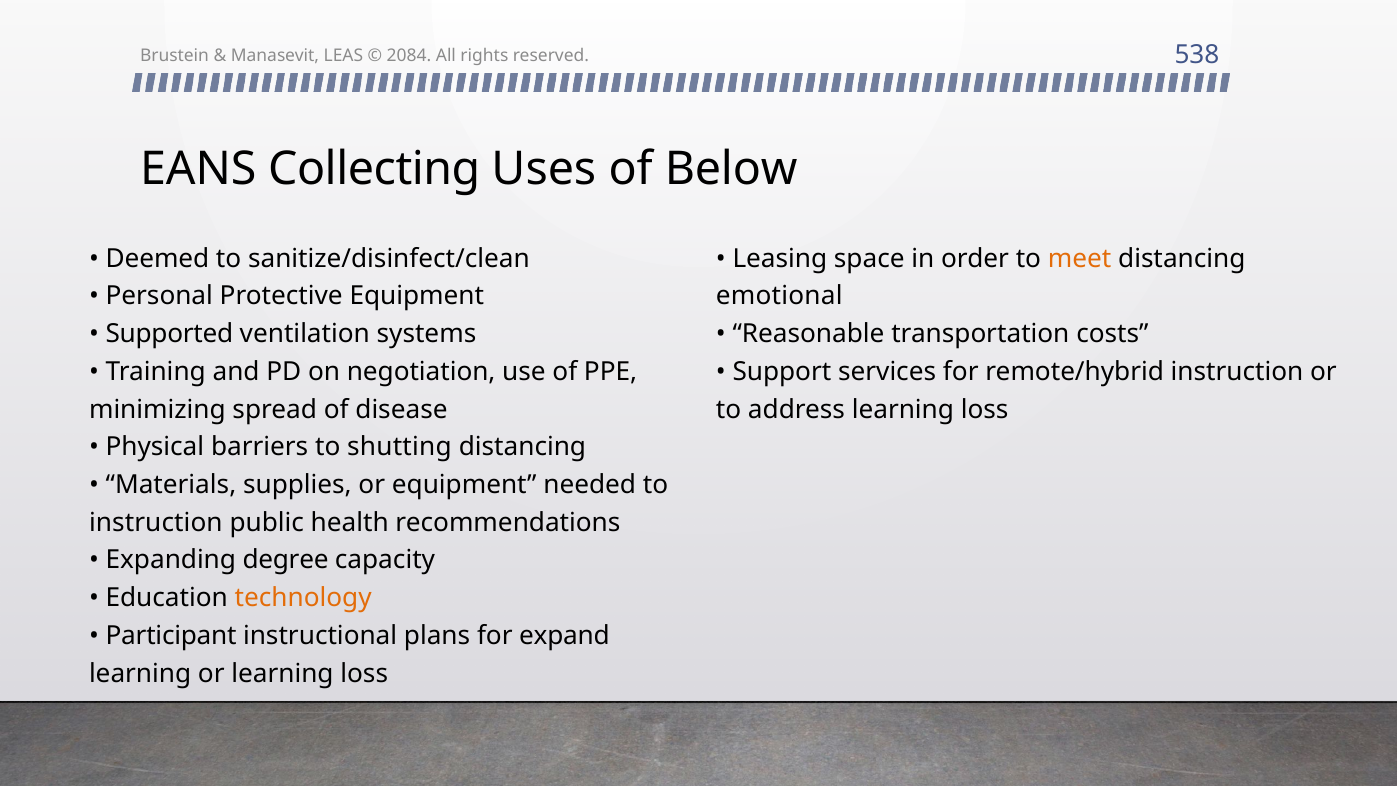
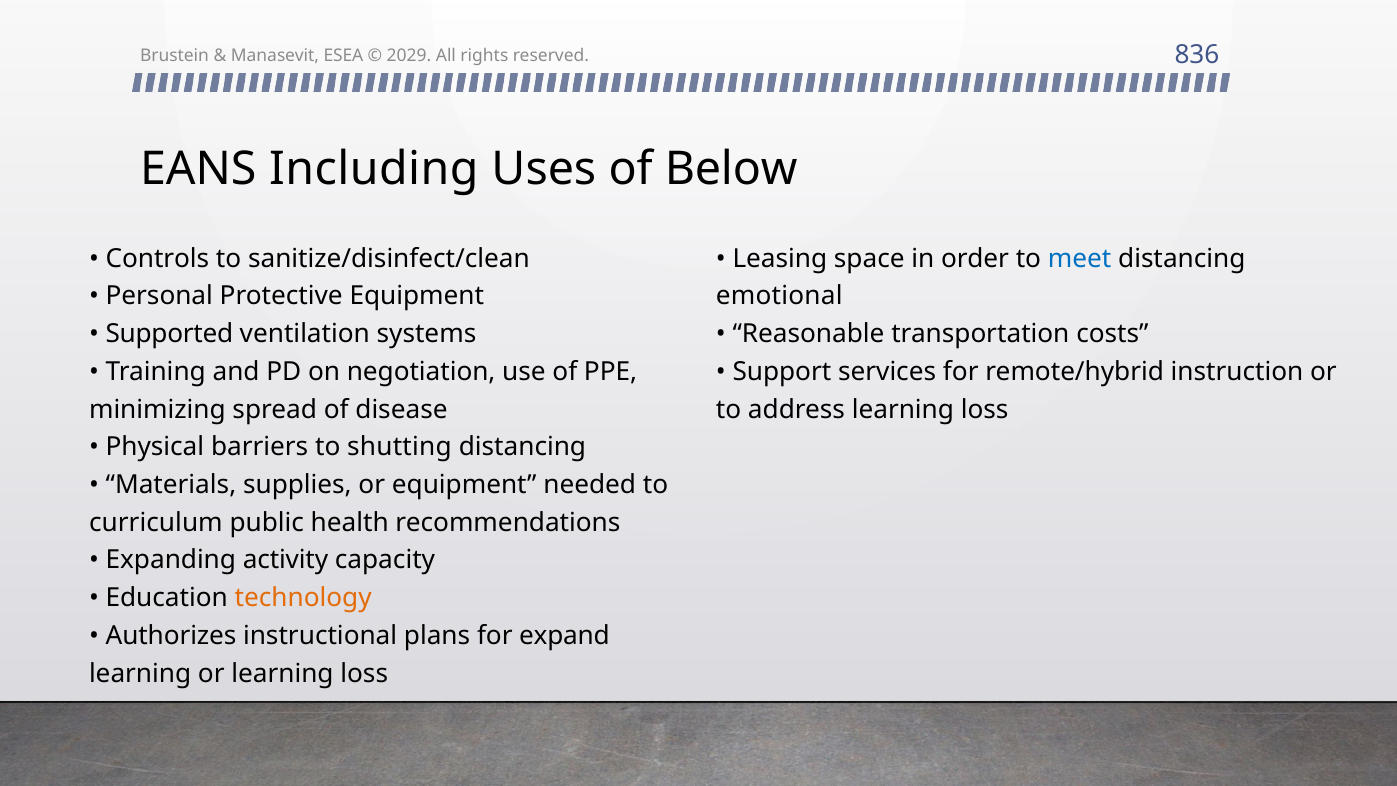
LEAS: LEAS -> ESEA (343, 55)
2084: 2084 -> 2029 (409, 55)
538: 538 -> 836 (1197, 55)
Collecting: Collecting -> Including (374, 169)
Deemed: Deemed -> Controls (157, 259)
meet colour: orange -> blue (1080, 259)
instruction: instruction -> curriculum (156, 522)
degree: degree -> activity (285, 560)
Participant: Participant -> Authorizes (171, 636)
